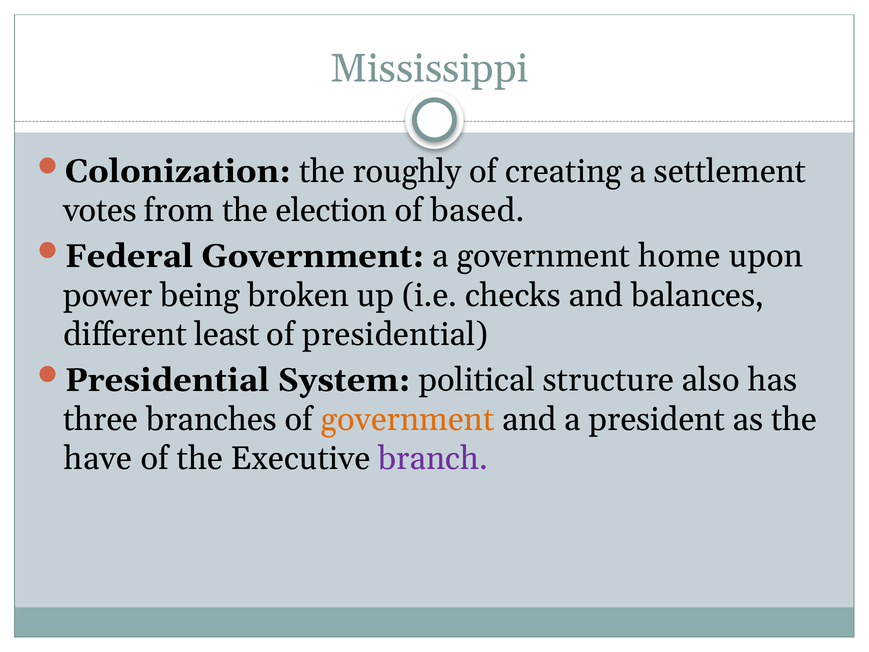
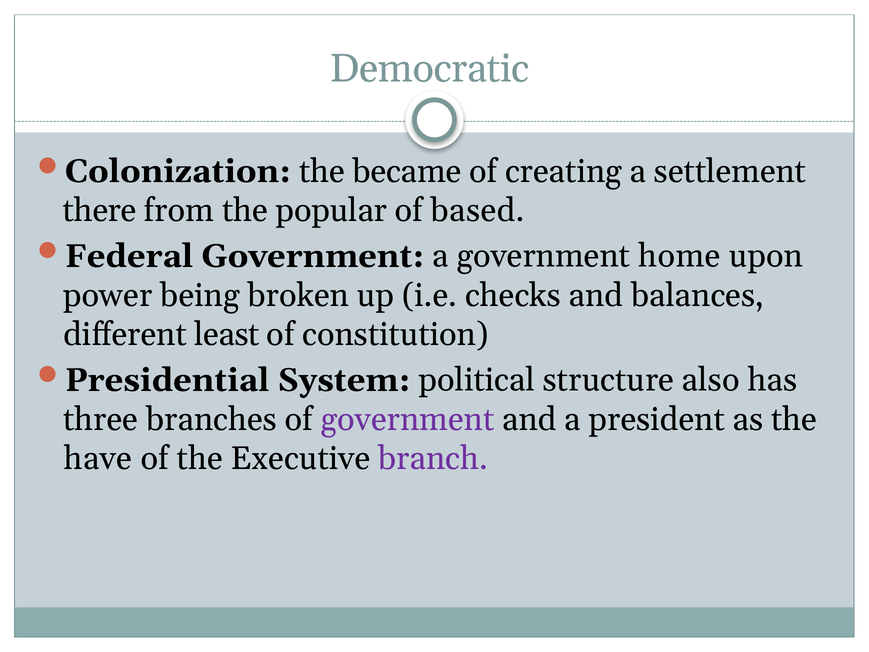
Mississippi: Mississippi -> Democratic (430, 68)
roughly: roughly -> became (407, 171)
votes: votes -> there (100, 210)
election: election -> popular (331, 210)
of presidential: presidential -> constitution (395, 334)
government colour: orange -> purple (408, 419)
